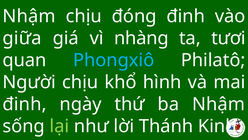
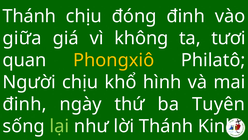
Nhậm: Nhậm -> Thánh (29, 16)
nhàng: nhàng -> không (141, 38)
Phongxiô colour: light blue -> yellow (114, 60)
ba Nhậm: Nhậm -> Tuyên (219, 104)
